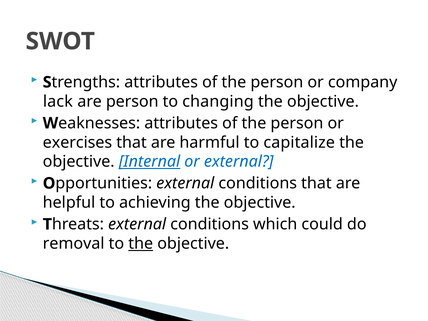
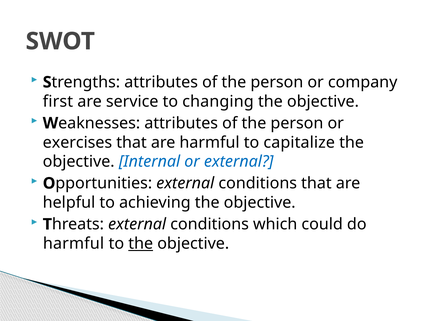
lack: lack -> first (58, 101)
are person: person -> service (132, 101)
Internal underline: present -> none (149, 162)
removal: removal -> harmful (74, 244)
